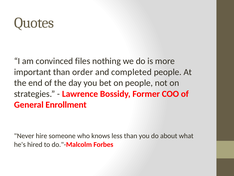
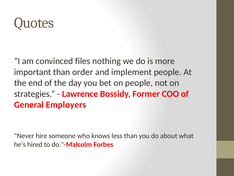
completed: completed -> implement (132, 72)
Enrollment: Enrollment -> Employers (66, 105)
